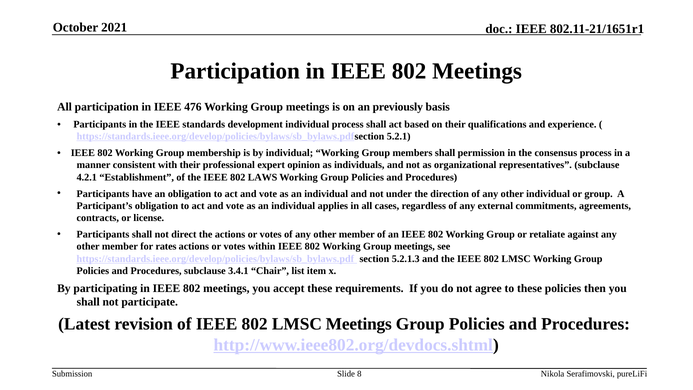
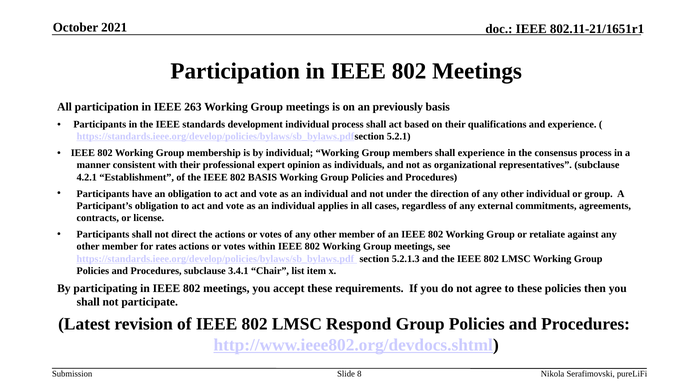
476: 476 -> 263 (193, 107)
shall permission: permission -> experience (481, 153)
802 LAWS: LAWS -> BASIS (263, 177)
LMSC Meetings: Meetings -> Respond (359, 324)
